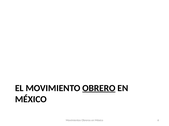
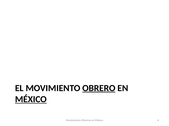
MÉXICO underline: none -> present (31, 100)
